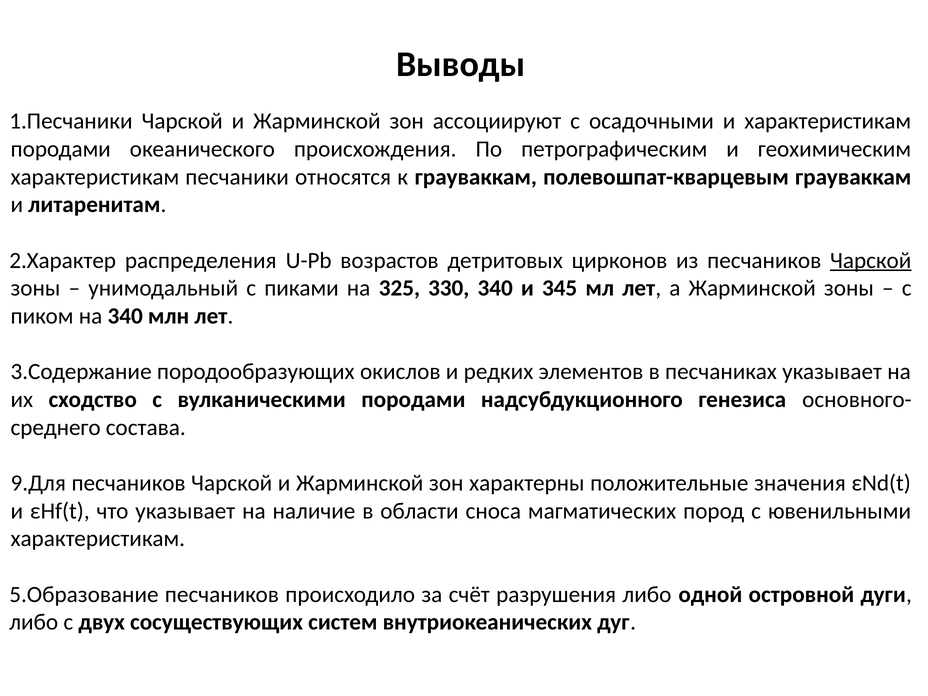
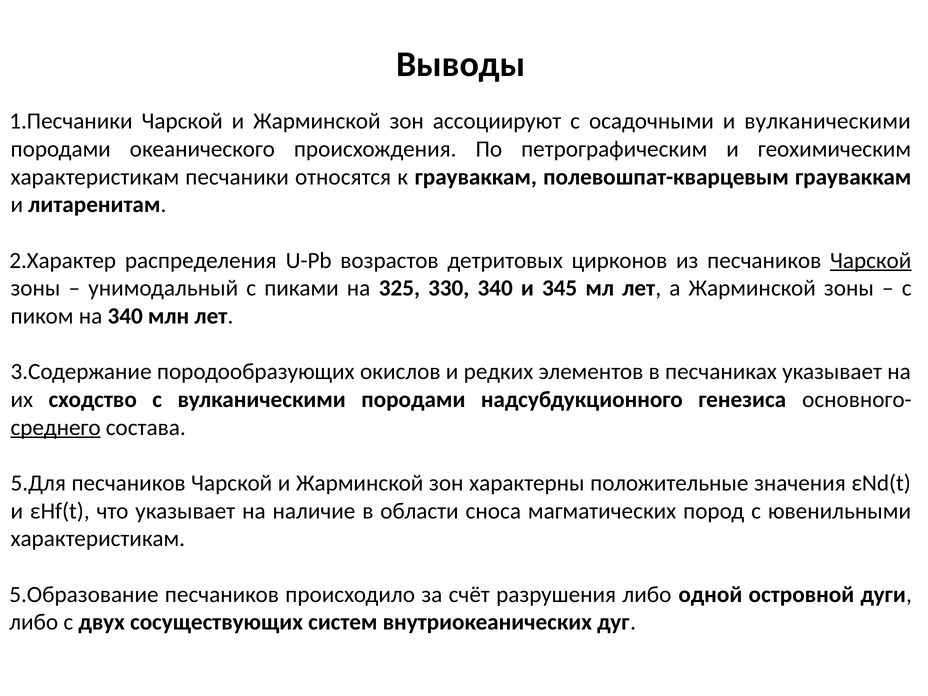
и характеристикам: характеристикам -> вулканическими (828, 121)
среднего underline: none -> present (56, 427)
9.Для: 9.Для -> 5.Для (38, 483)
